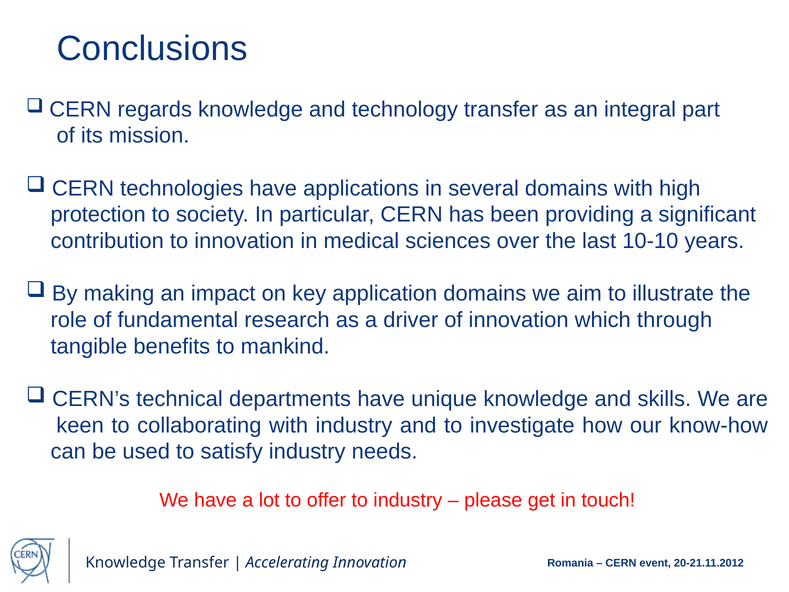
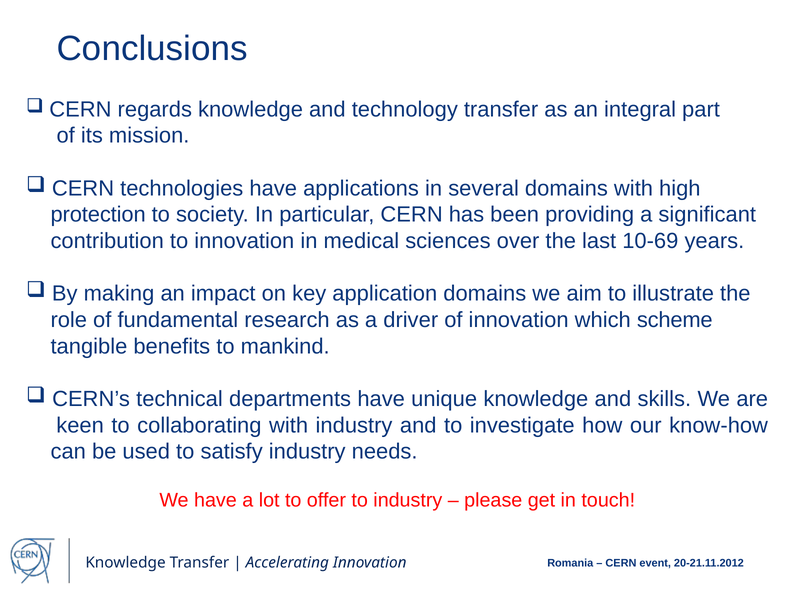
10-10: 10-10 -> 10-69 (650, 241)
through: through -> scheme (675, 320)
